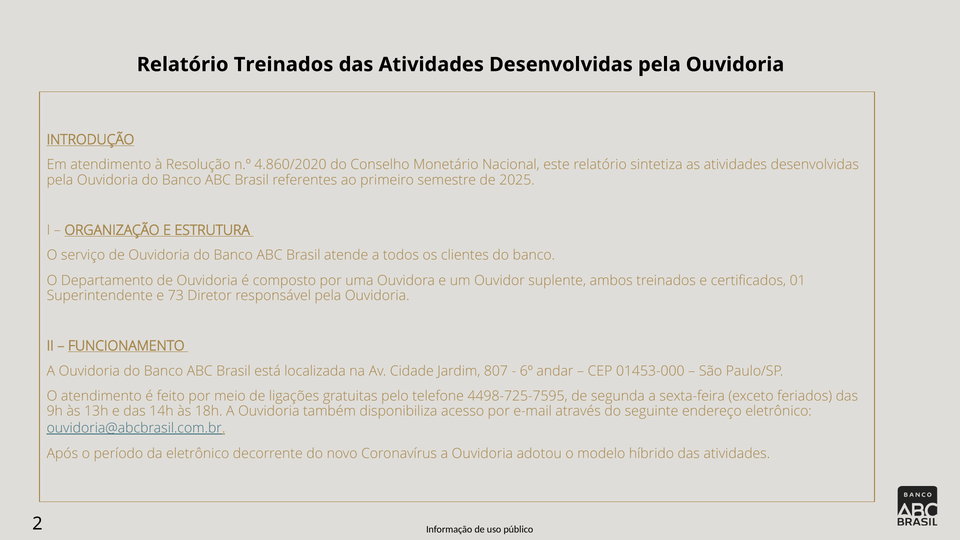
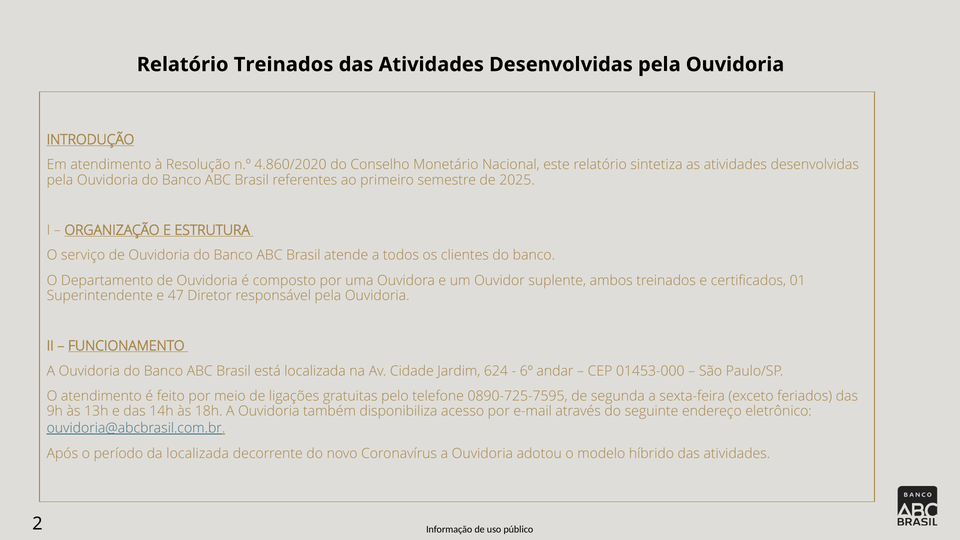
73: 73 -> 47 (176, 296)
807: 807 -> 624 (496, 371)
4498-725-7595: 4498-725-7595 -> 0890-725-7595 (518, 396)
da eletrônico: eletrônico -> localizada (198, 454)
